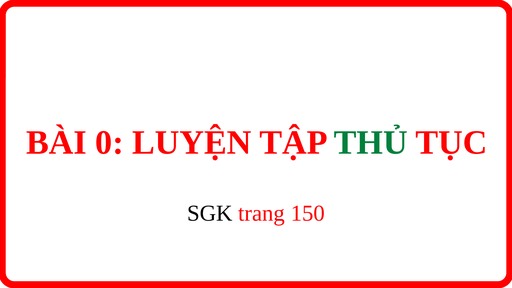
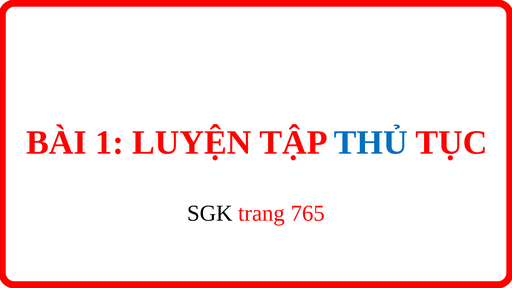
0: 0 -> 1 (109, 142)
THỦ colour: green -> blue (371, 142)
150: 150 -> 765 (308, 213)
